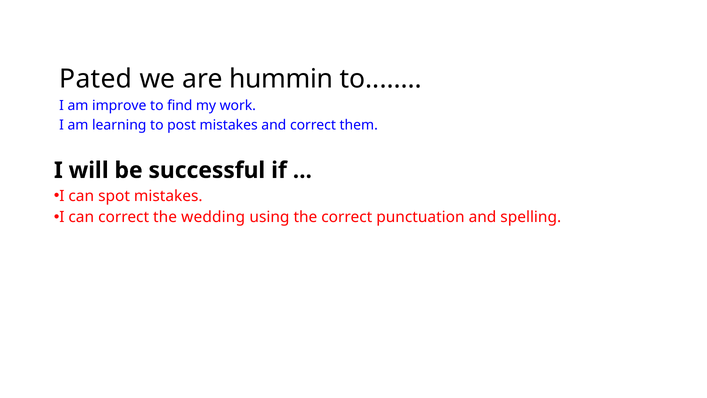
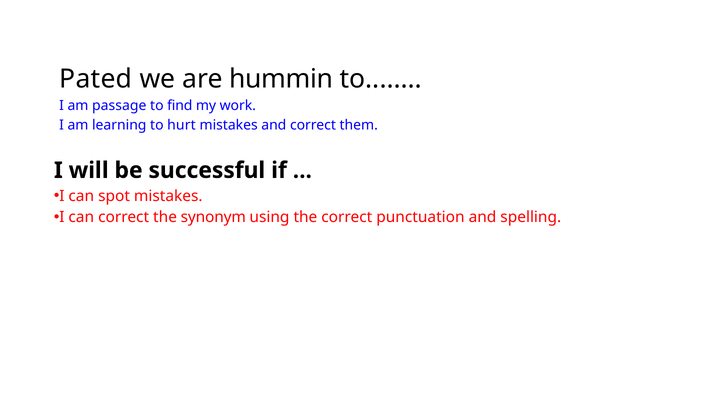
improve: improve -> passage (119, 106)
post: post -> hurt (181, 125)
wedding: wedding -> synonym (213, 217)
